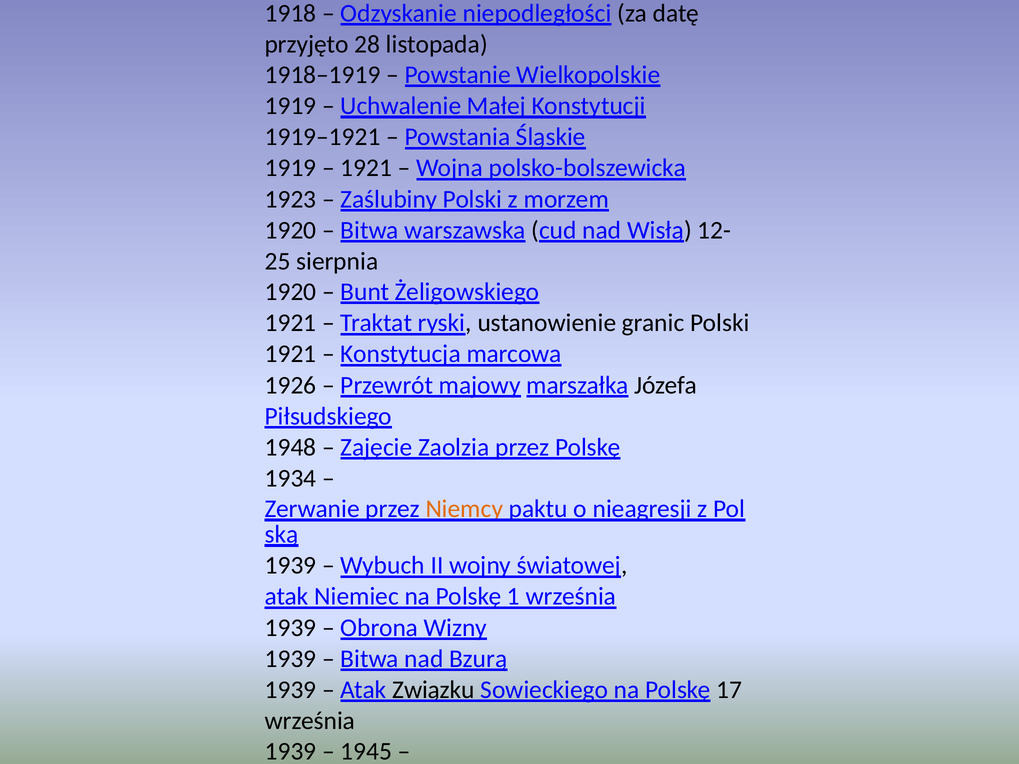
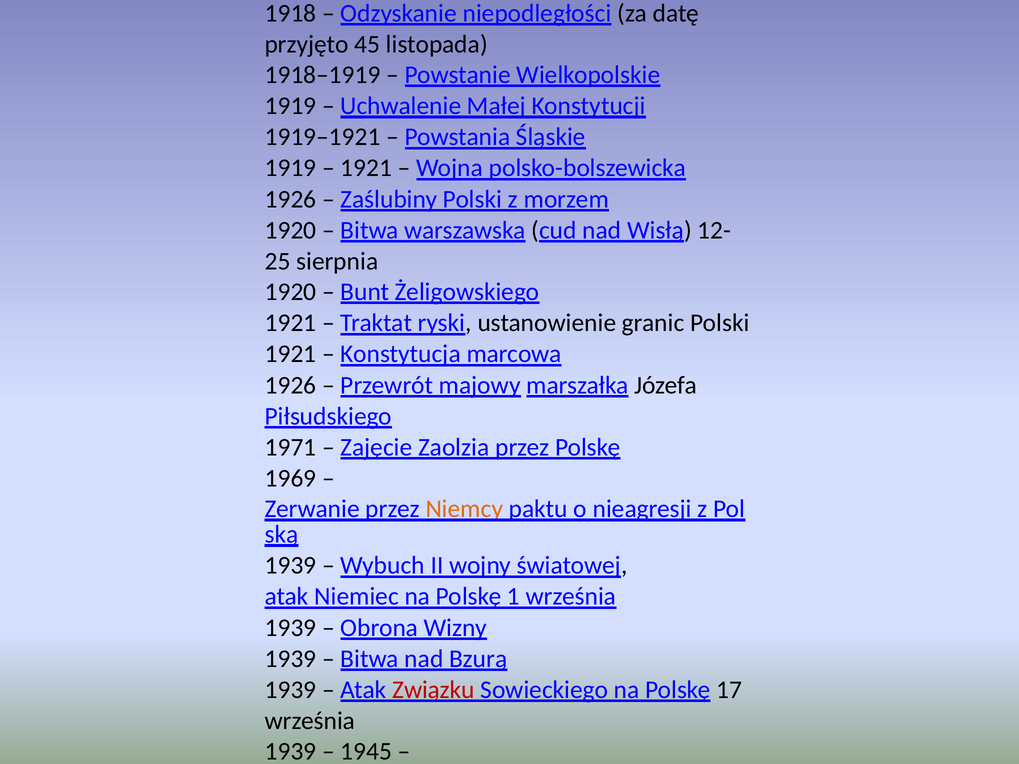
28: 28 -> 45 (367, 44)
1923: 1923 -> 1926 (291, 199)
1948: 1948 -> 1971 (291, 447)
1934: 1934 -> 1969 (291, 479)
Związku colour: black -> red (433, 690)
